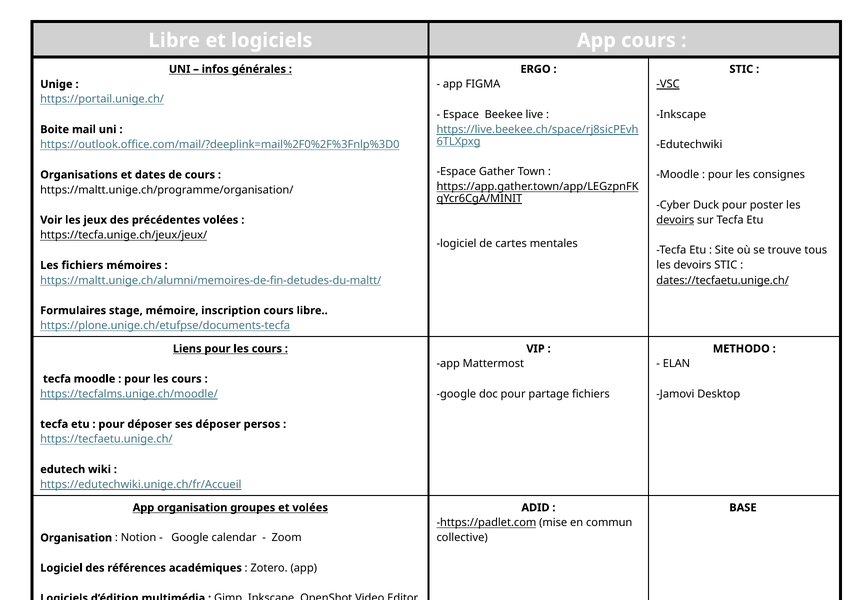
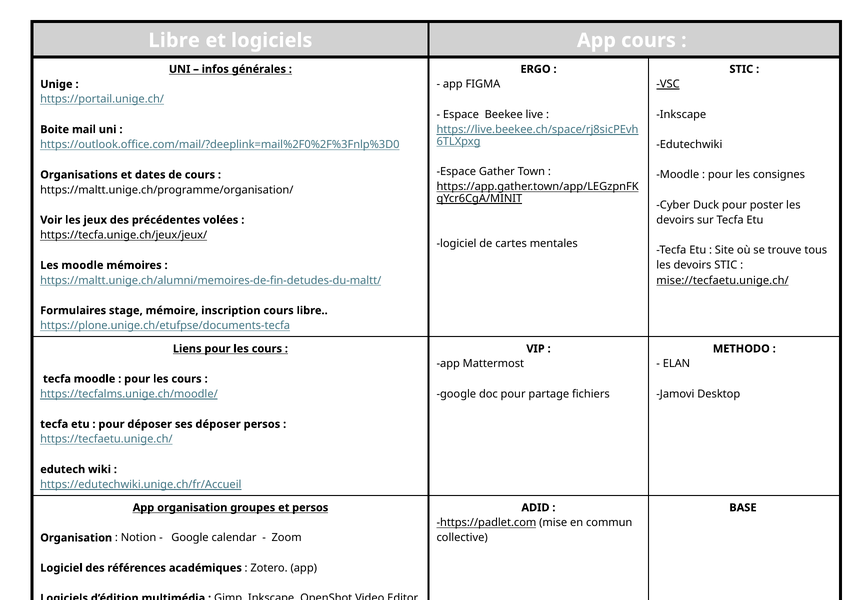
devoirs underline: present -> none (675, 220)
Les fichiers: fichiers -> moodle (82, 265)
dates://tecfaetu.unige.ch/: dates://tecfaetu.unige.ch/ -> mise://tecfaetu.unige.ch/ (723, 280)
et volées: volées -> persos (310, 507)
